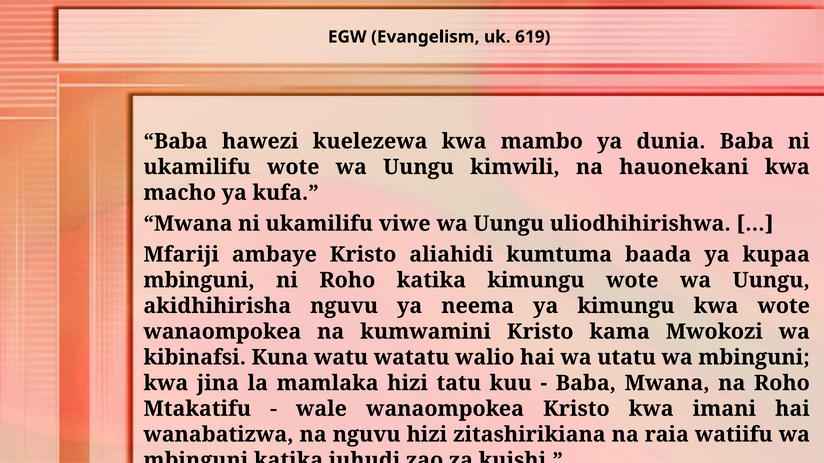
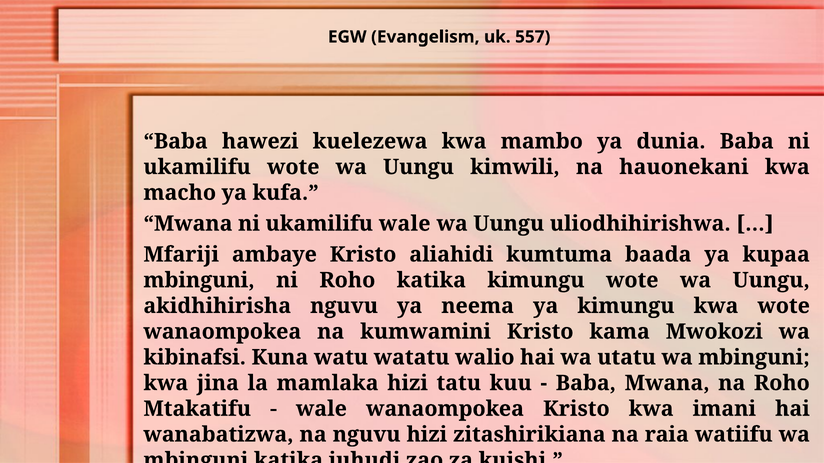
619: 619 -> 557 (533, 37)
ukamilifu viwe: viwe -> wale (405, 224)
